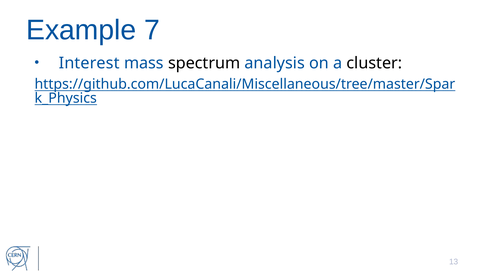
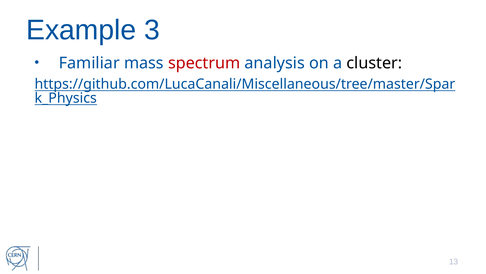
7: 7 -> 3 (152, 30)
Interest: Interest -> Familiar (89, 63)
spectrum colour: black -> red (204, 63)
